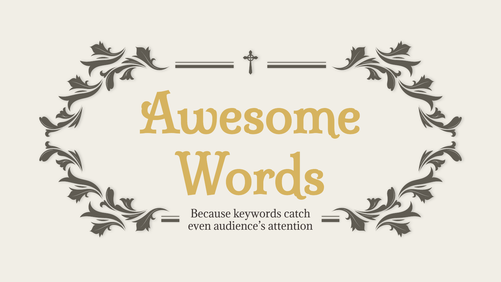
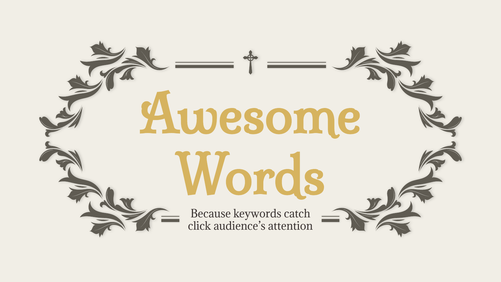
even: even -> click (200, 226)
